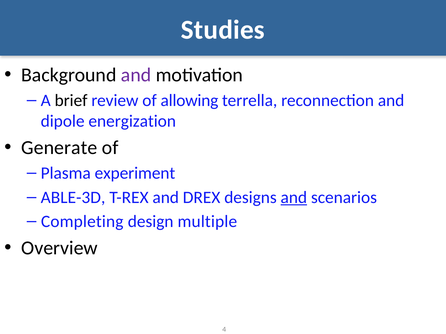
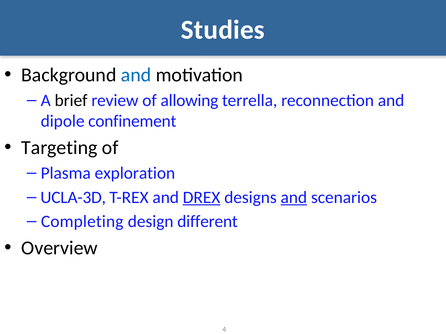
and colour: purple -> blue (136, 75)
energization: energization -> confinement (132, 121)
Generate: Generate -> Targeting (59, 148)
experiment: experiment -> exploration (135, 173)
ABLE-3D: ABLE-3D -> UCLA-3D (73, 198)
DREX underline: none -> present (202, 198)
multiple: multiple -> different (208, 222)
